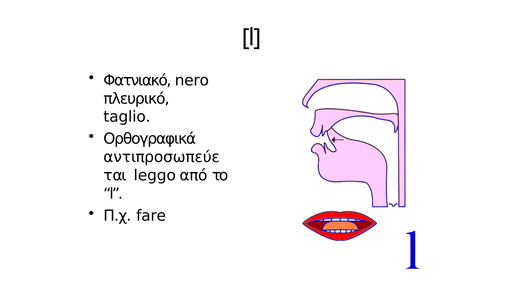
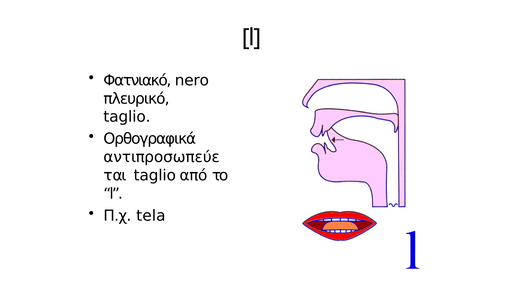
leggo: leggo -> taglio (155, 175)
fare: fare -> tela (151, 216)
